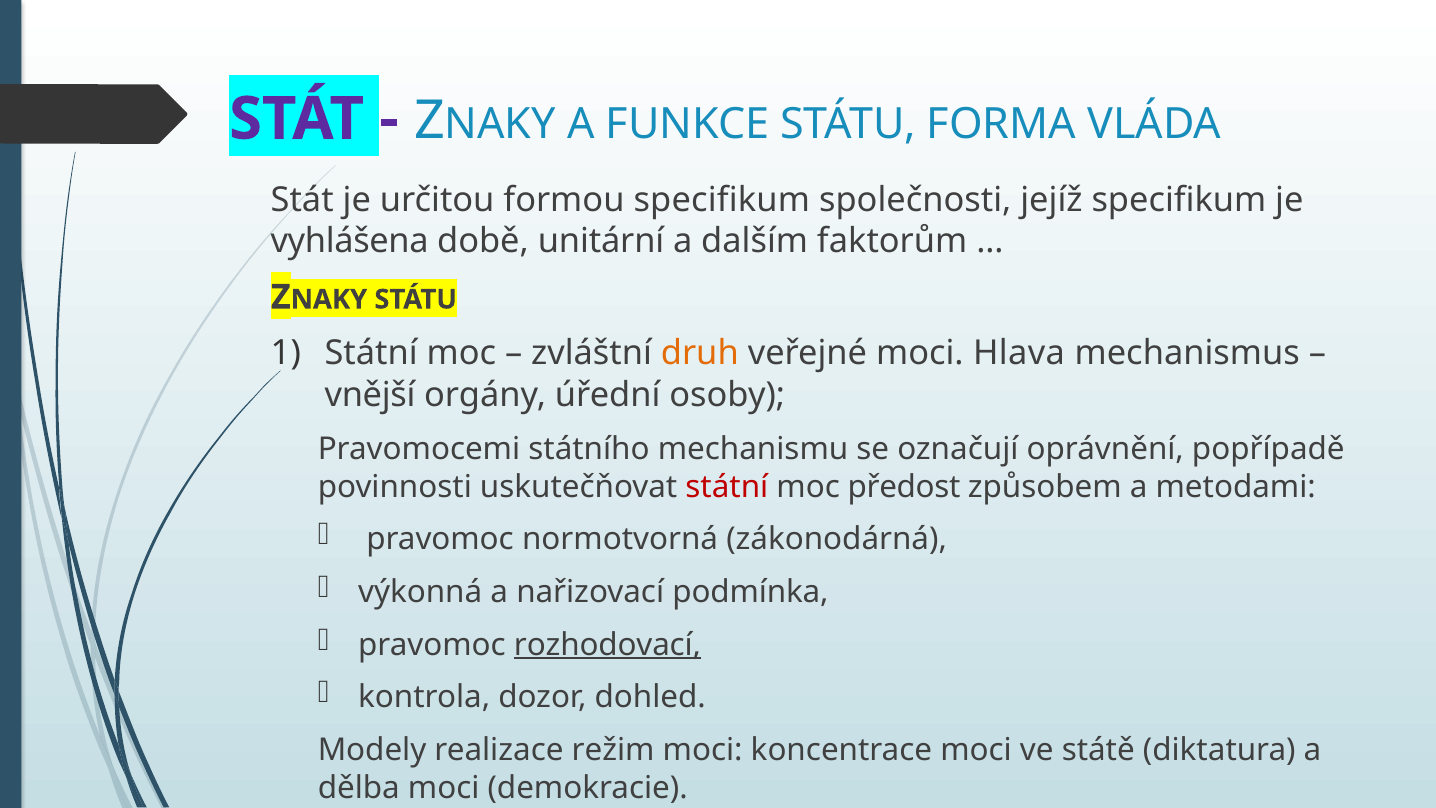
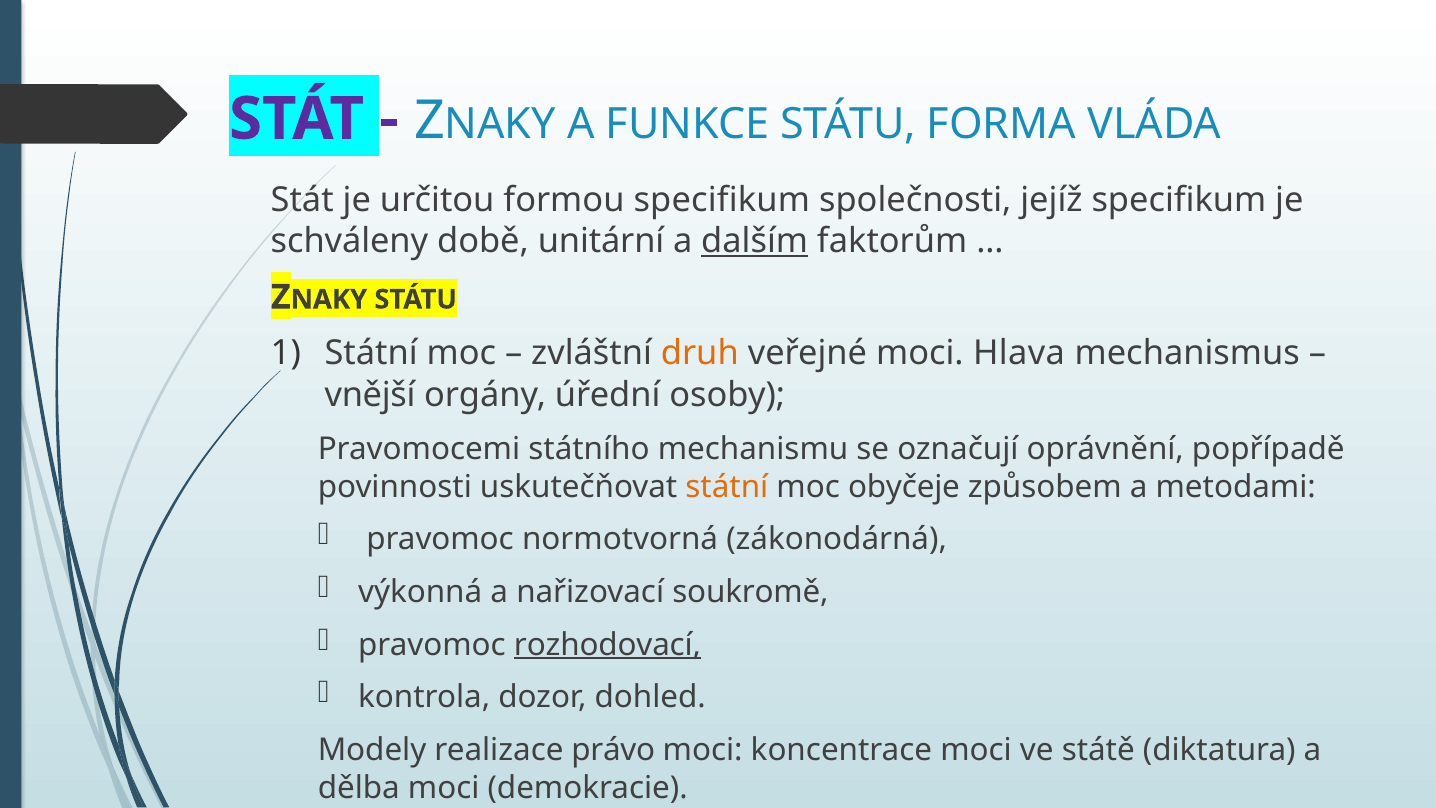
vyhlášena: vyhlášena -> schváleny (349, 241)
dalším underline: none -> present (755, 241)
státní colour: red -> orange (727, 486)
předost: předost -> obyčeje (904, 486)
podmínka: podmínka -> soukromě (750, 592)
režim: režim -> právo (613, 750)
